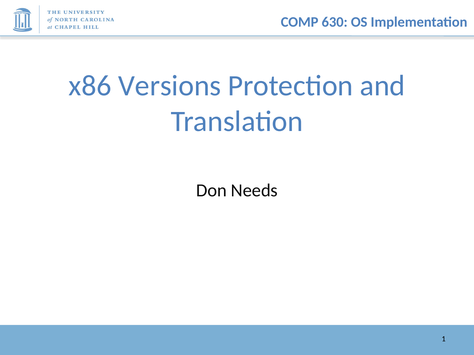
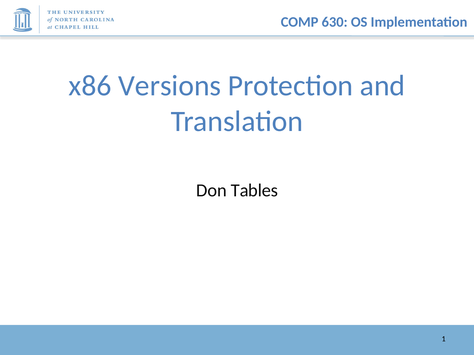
Needs: Needs -> Tables (254, 191)
